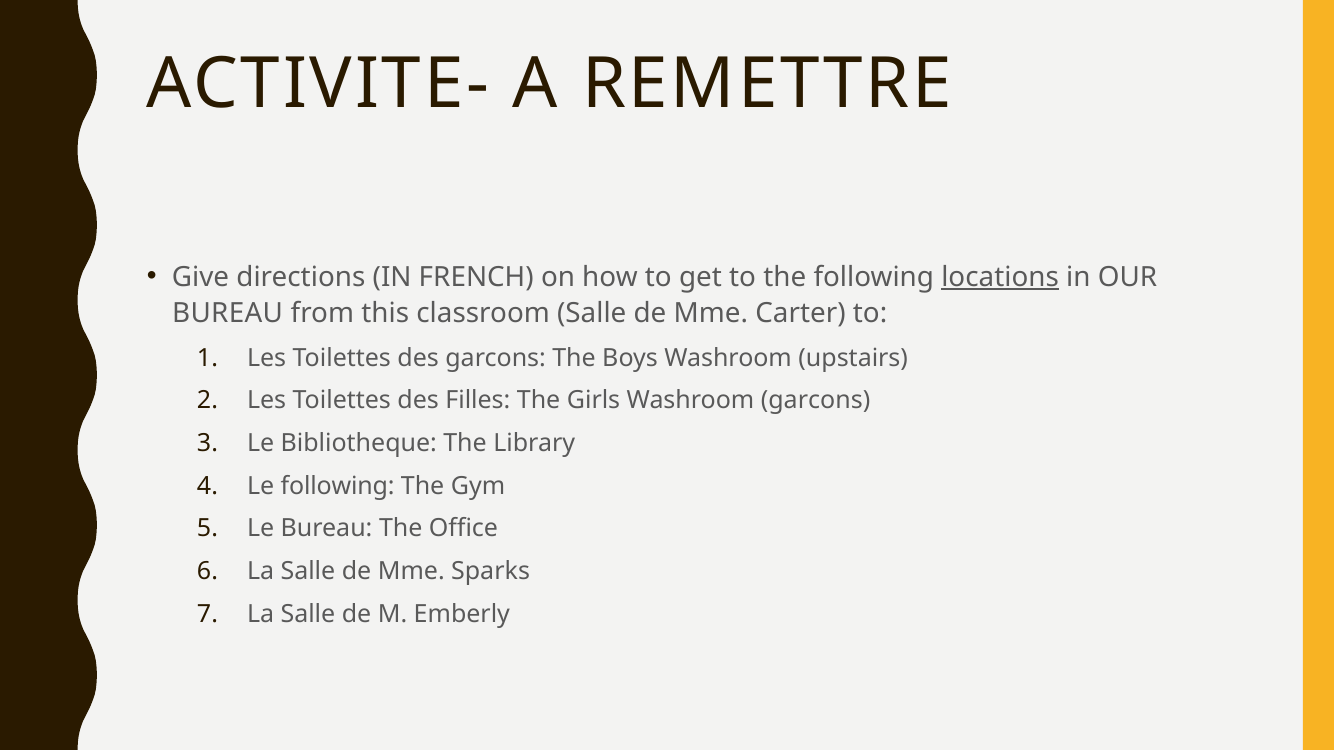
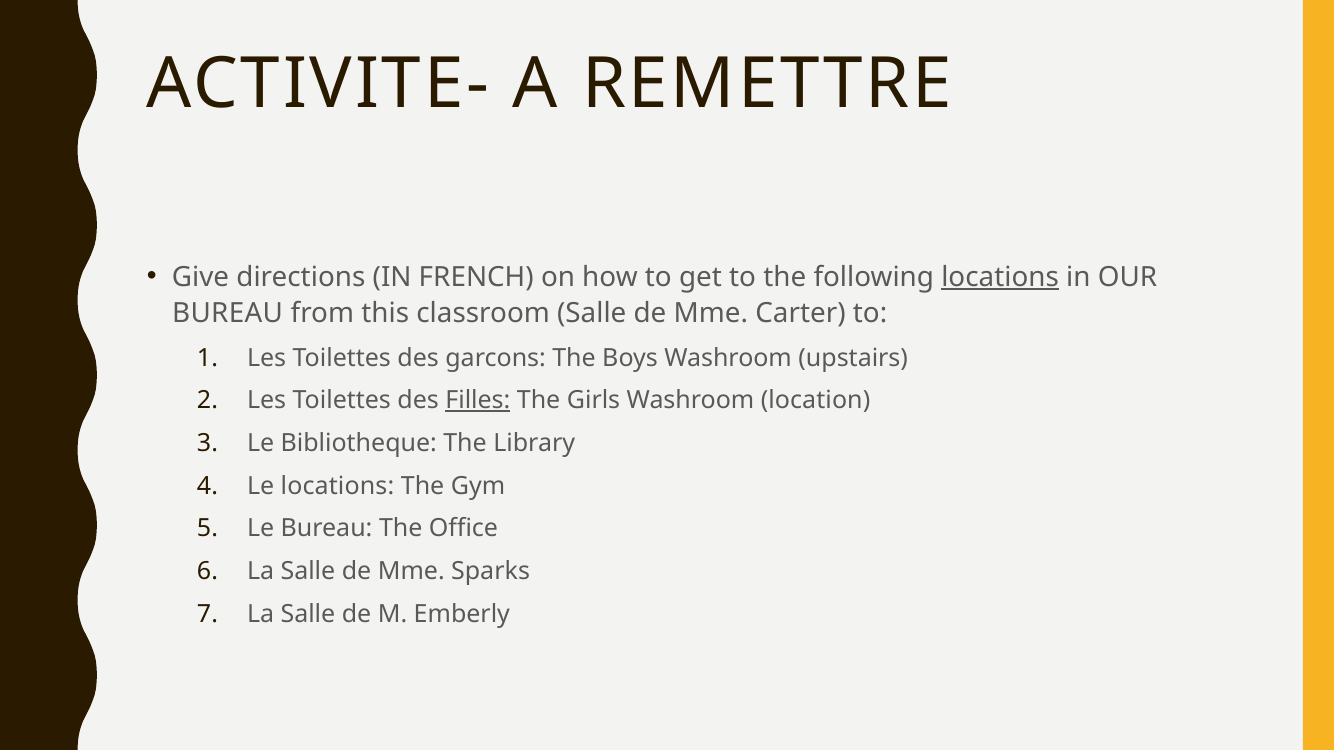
Filles underline: none -> present (478, 401)
Washroom garcons: garcons -> location (816, 401)
Le following: following -> locations (337, 486)
